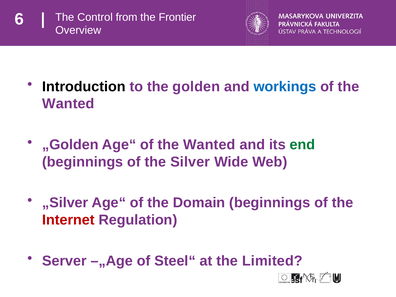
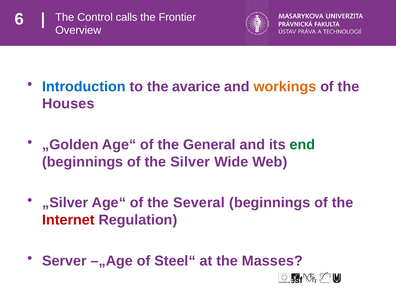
from: from -> calls (127, 17)
Introduction colour: black -> blue (84, 87)
golden: golden -> avarice (196, 87)
workings colour: blue -> orange (285, 87)
Wanted: Wanted -> Houses (68, 104)
Age“ of the Wanted: Wanted -> General (209, 145)
Domain: Domain -> Several (199, 203)
Limited: Limited -> Masses (272, 261)
